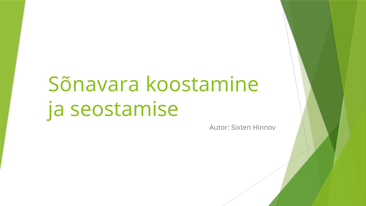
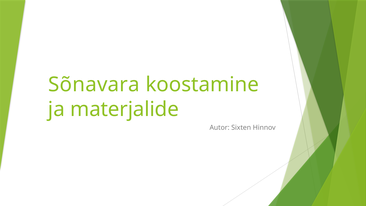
seostamise: seostamise -> materjalide (125, 109)
